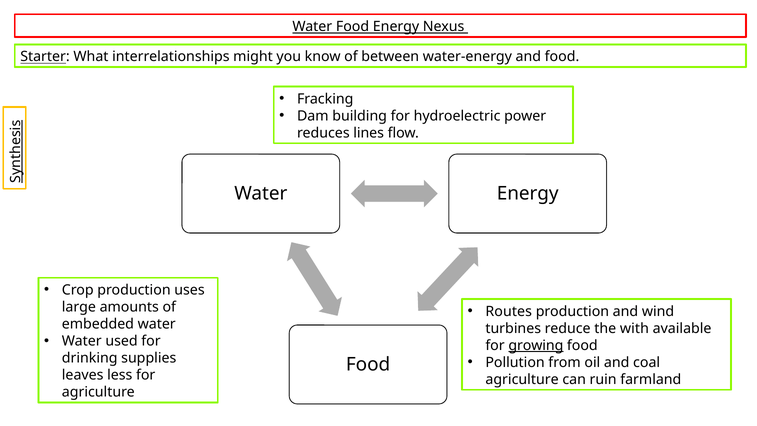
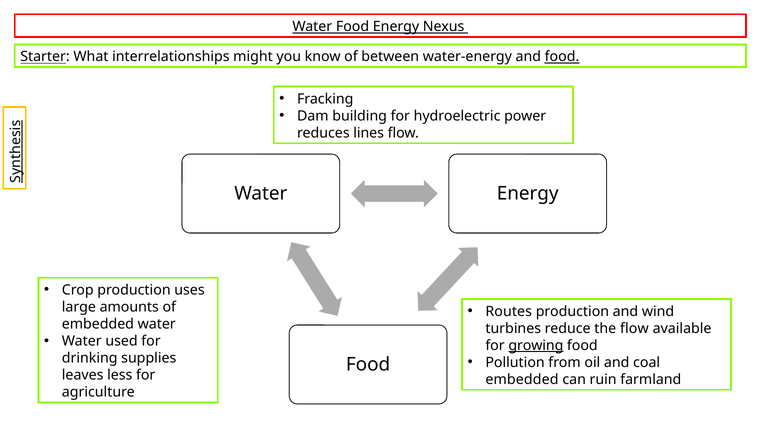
food underline: none -> present (562, 57)
the with: with -> flow (634, 328)
agriculture: agriculture -> embedded (522, 379)
